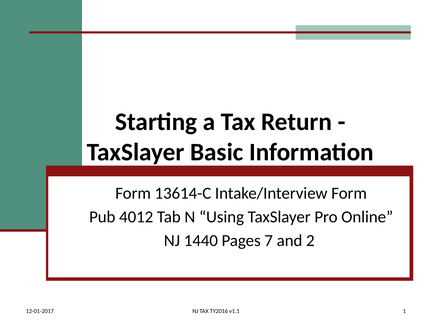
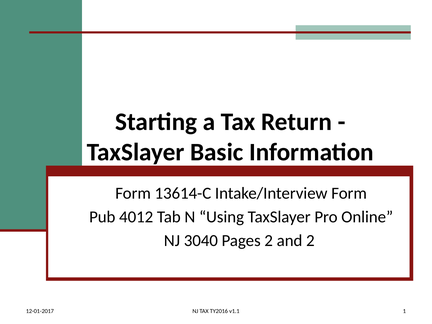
1440: 1440 -> 3040 (201, 240)
Pages 7: 7 -> 2 (269, 240)
